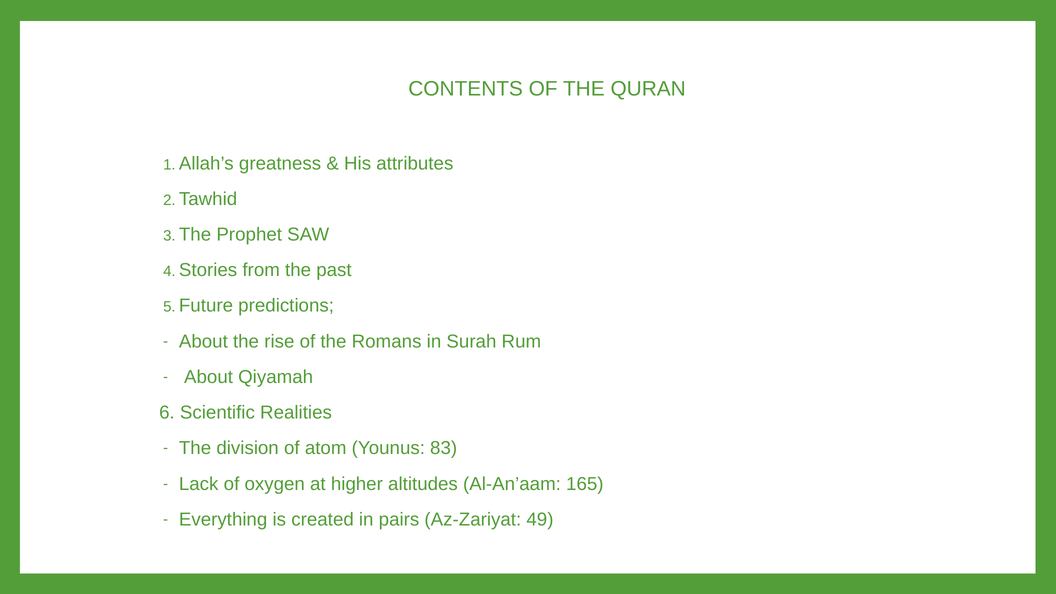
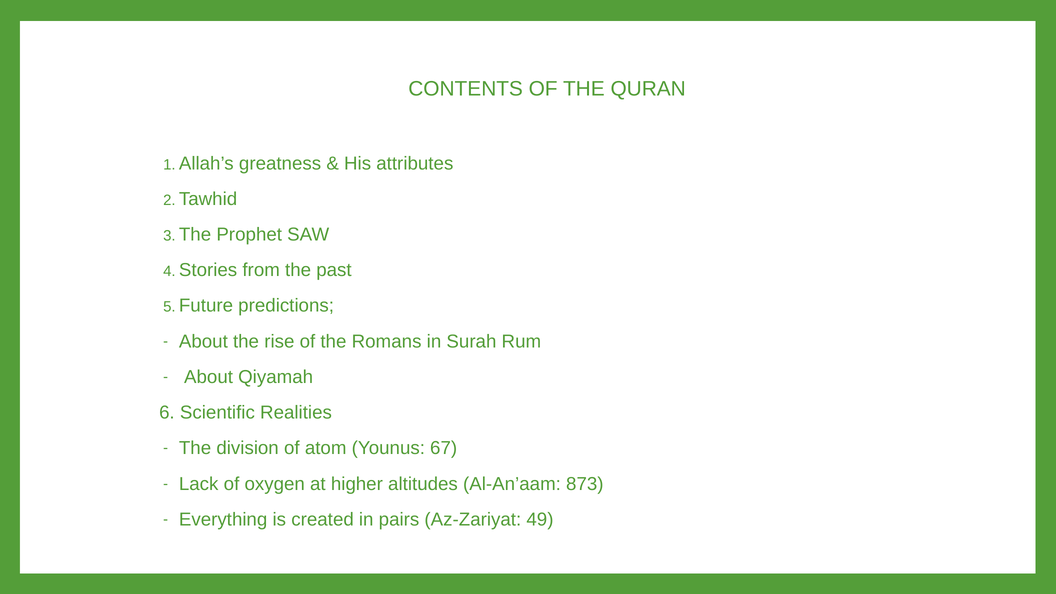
83: 83 -> 67 (444, 448)
165: 165 -> 873 (585, 484)
